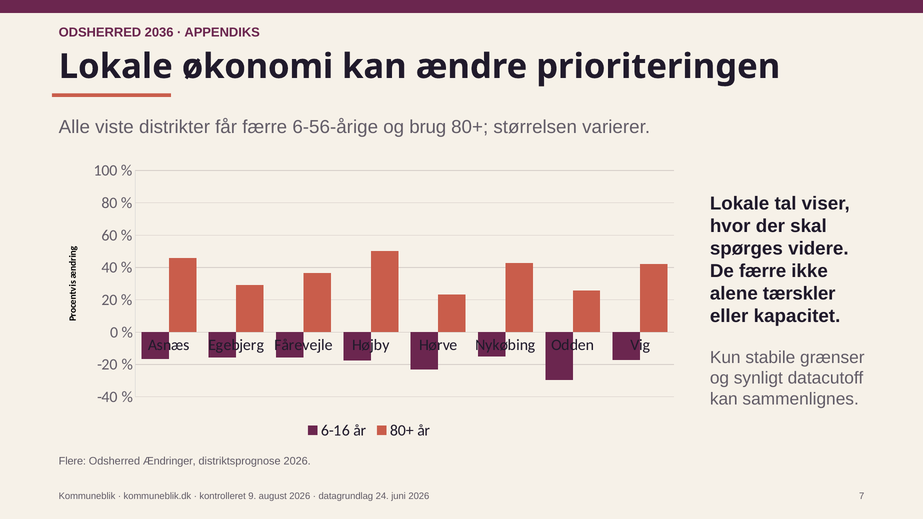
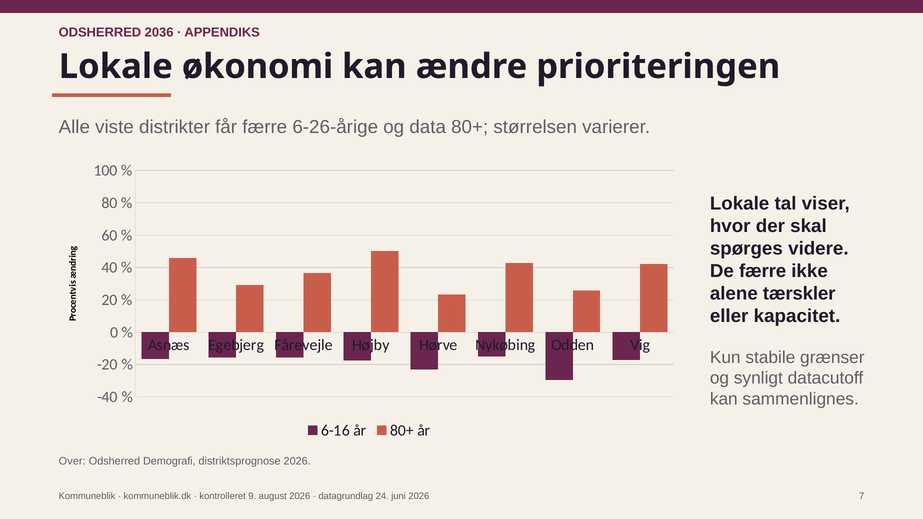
6-56-årige: 6-56-årige -> 6-26-årige (335, 127)
brug: brug -> data (428, 127)
Flere: Flere -> Over (72, 461)
Ændringer: Ændringer -> Demografi (169, 461)
